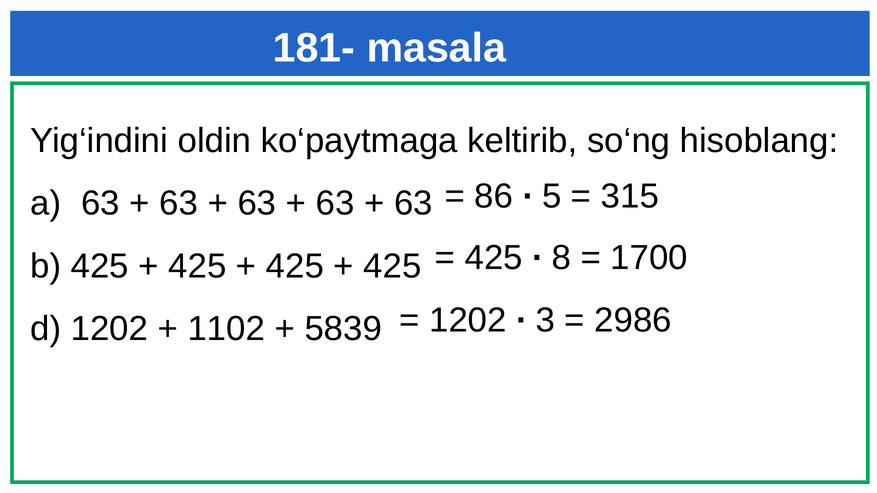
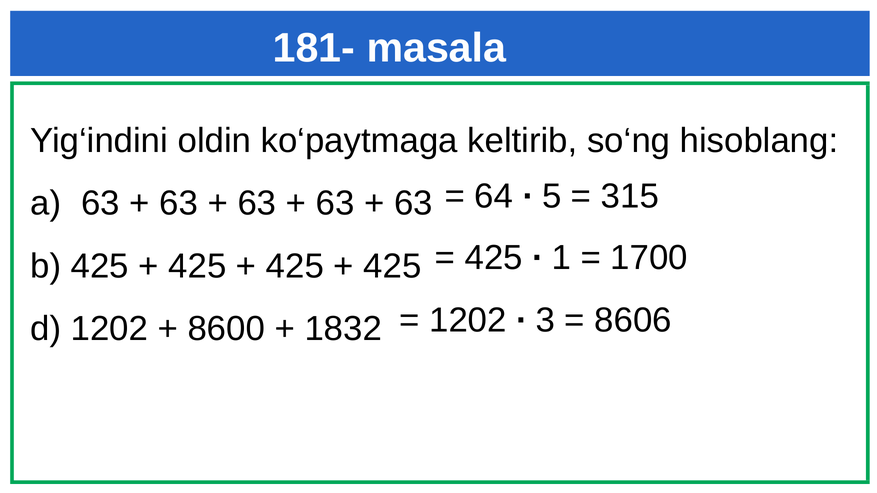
86: 86 -> 64 (494, 196)
8: 8 -> 1 (561, 258)
2986: 2986 -> 8606 (633, 321)
1102: 1102 -> 8600 (226, 329)
5839: 5839 -> 1832 (343, 329)
